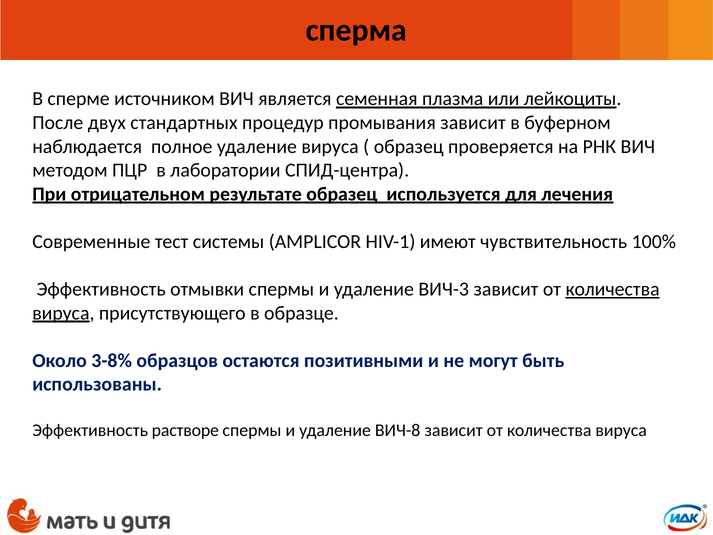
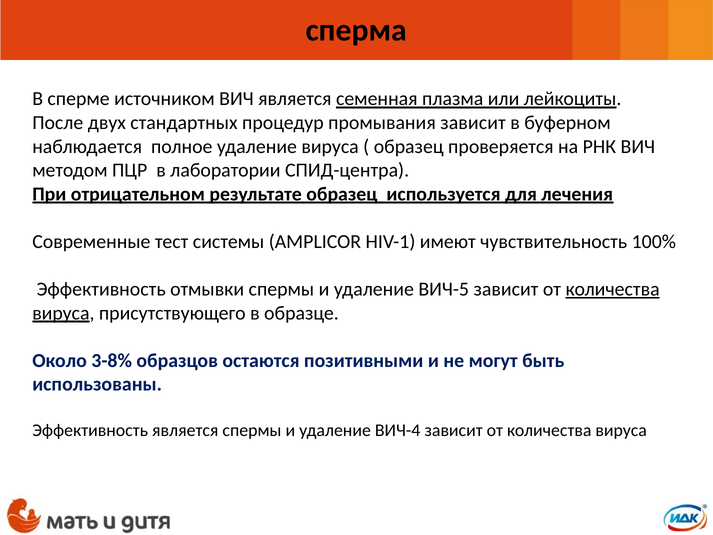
ВИЧ-3: ВИЧ-3 -> ВИЧ-5 (444, 289)
Эффективность растворе: растворе -> является (185, 430)
ВИЧ-8: ВИЧ-8 -> ВИЧ-4 (398, 430)
